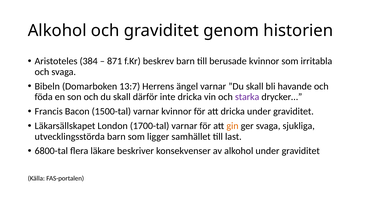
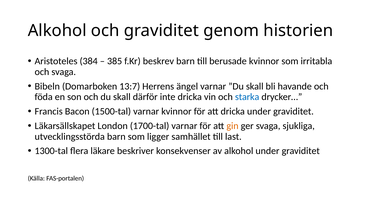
871: 871 -> 385 (115, 61)
starka colour: purple -> blue (247, 97)
6800-tal: 6800-tal -> 1300-tal (51, 151)
